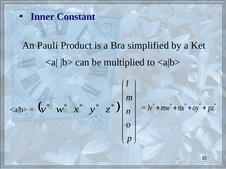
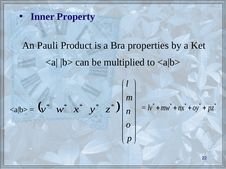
Constant: Constant -> Property (76, 17)
simplified: simplified -> properties (148, 46)
